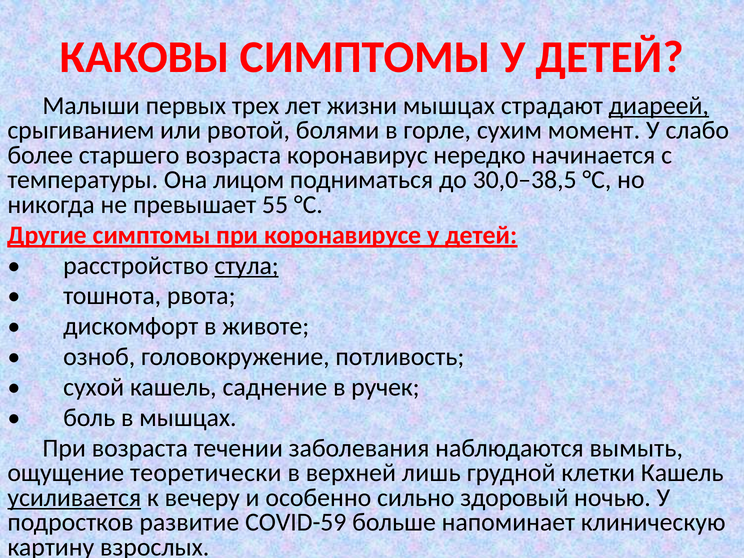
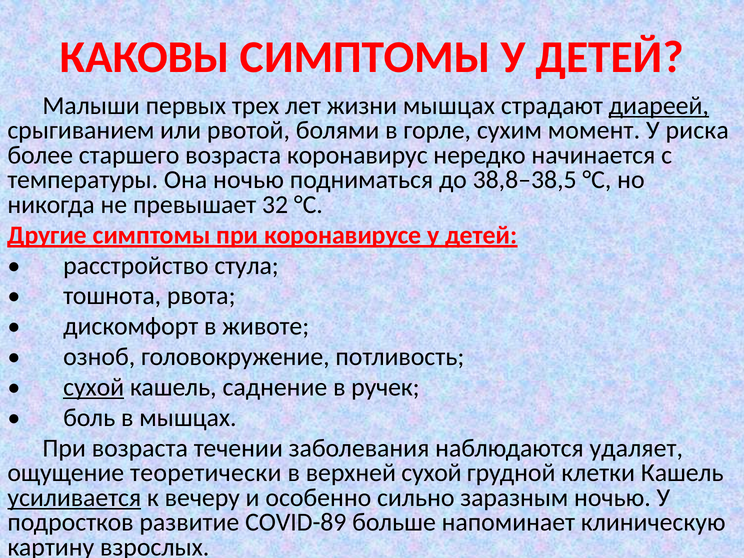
слабо: слабо -> риска (697, 130)
Она лицом: лицом -> ночью (248, 180)
30,0–38,5: 30,0–38,5 -> 38,8–38,5 (525, 180)
55: 55 -> 32 (275, 205)
стула underline: present -> none (247, 266)
сухой underline: none -> present (94, 387)
вымыть: вымыть -> удаляет (636, 448)
верхней лишь: лишь -> сухой (432, 473)
здоровый: здоровый -> заразным (514, 498)
COVID-59: COVID-59 -> COVID-89 (296, 522)
